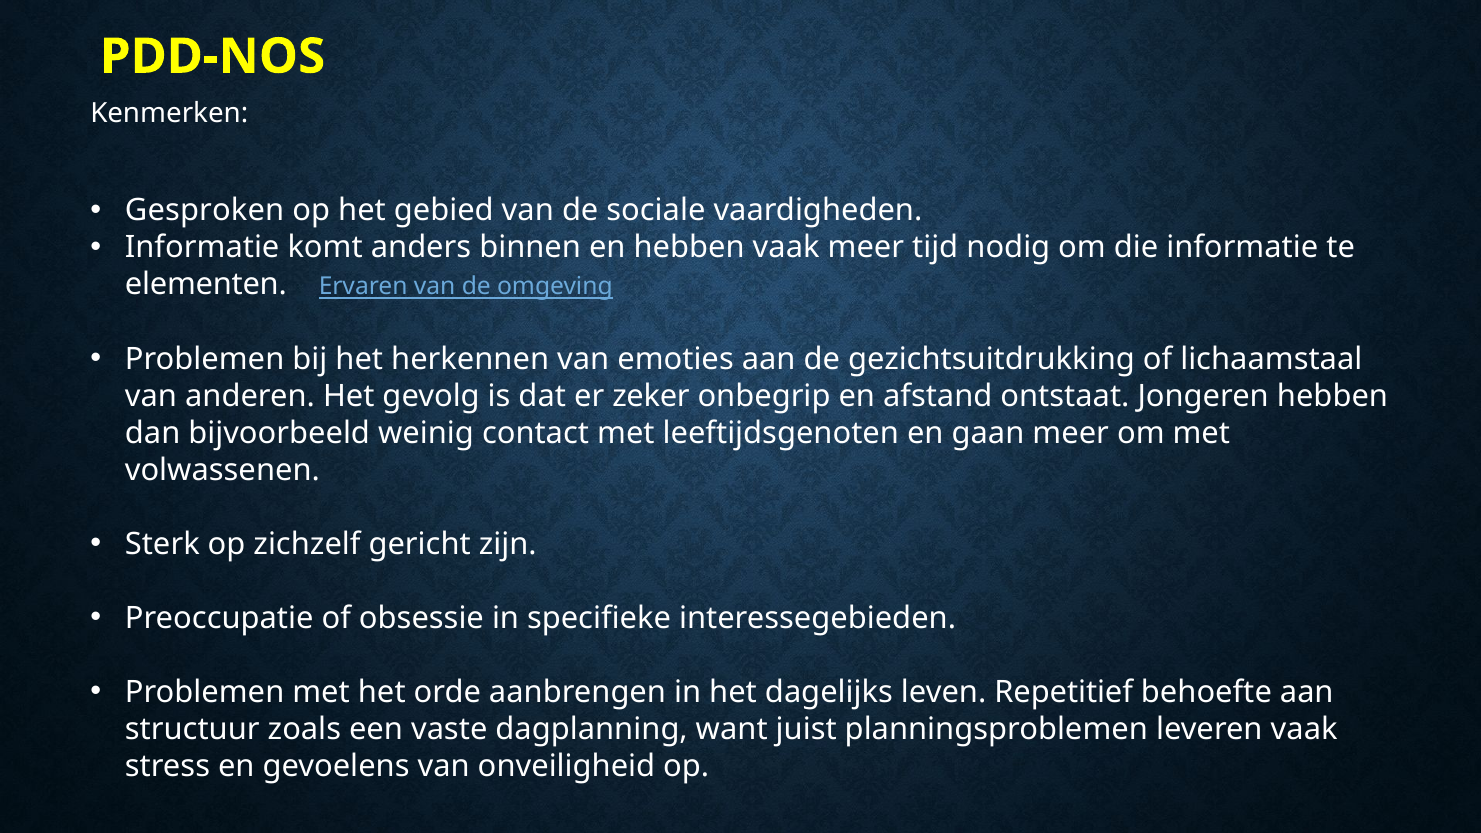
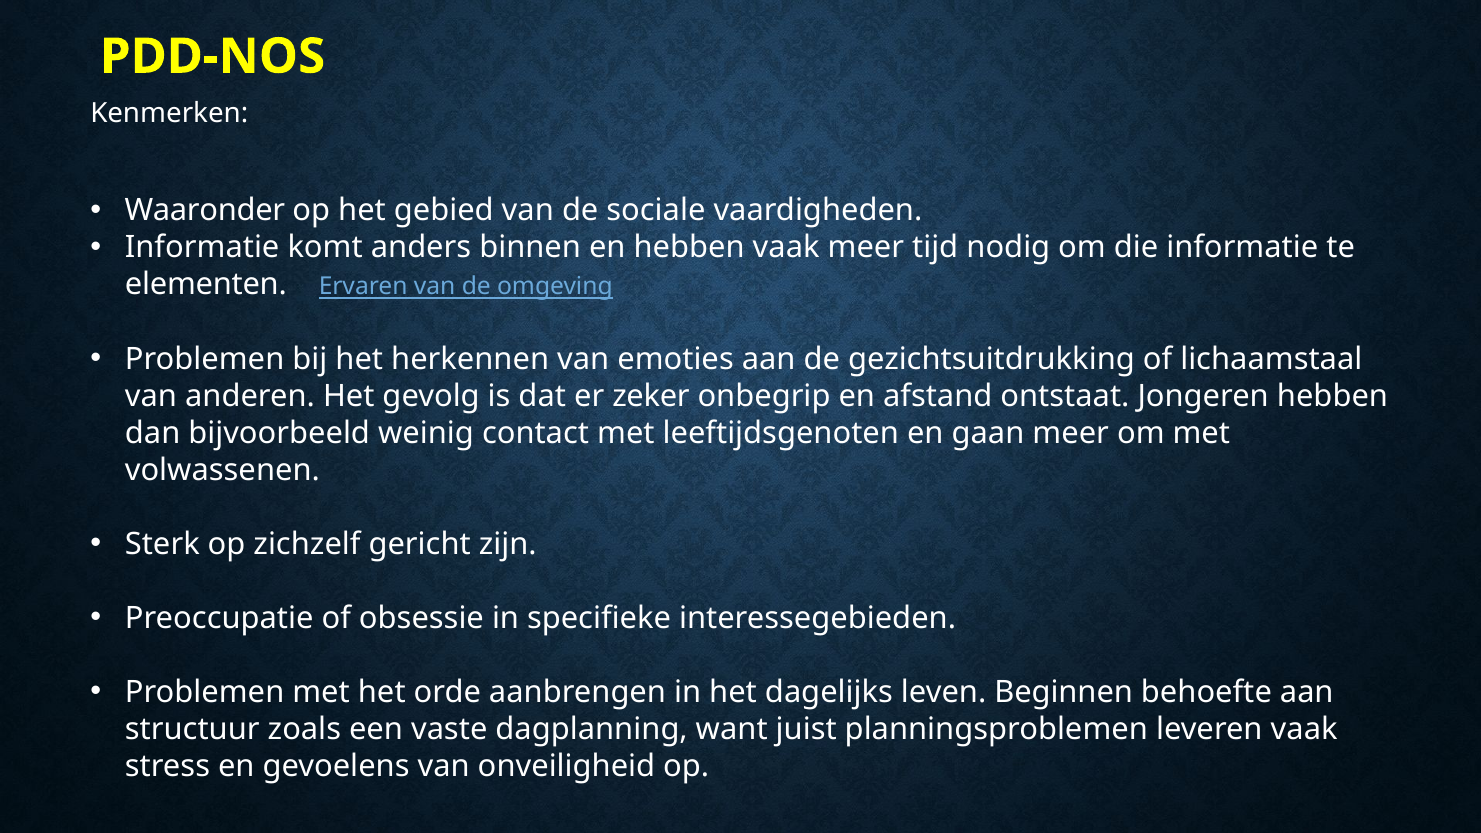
Gesproken: Gesproken -> Waaronder (205, 211)
Repetitief: Repetitief -> Beginnen (1064, 692)
